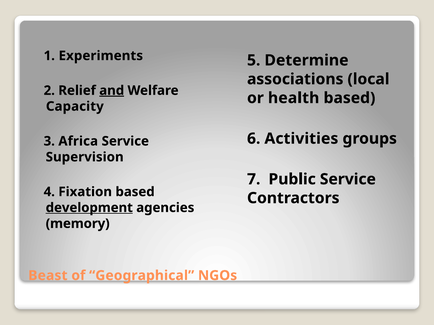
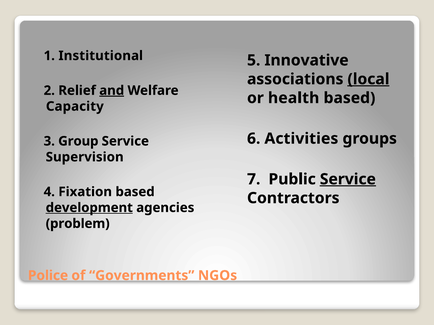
Experiments: Experiments -> Institutional (101, 56)
Determine: Determine -> Innovative (307, 60)
local underline: none -> present (368, 79)
Africa: Africa -> Group (78, 141)
Service underline: none -> present (348, 179)
memory: memory -> problem (78, 224)
Beast: Beast -> Police (48, 276)
Geographical: Geographical -> Governments (142, 276)
